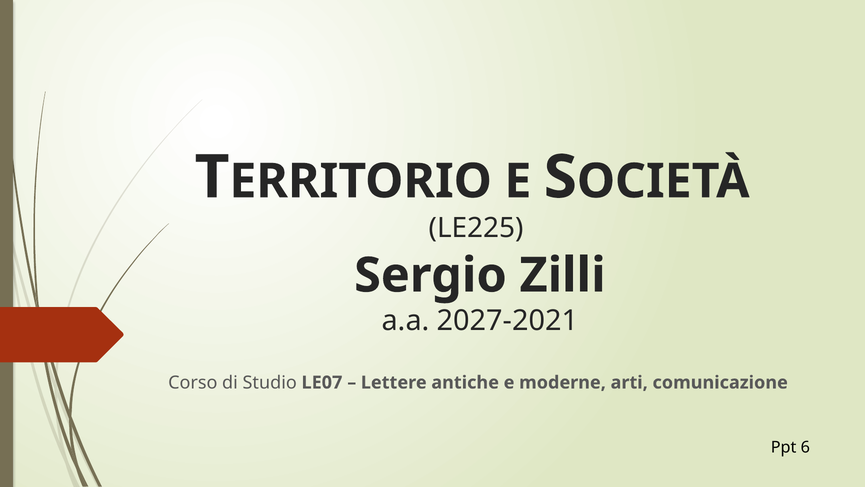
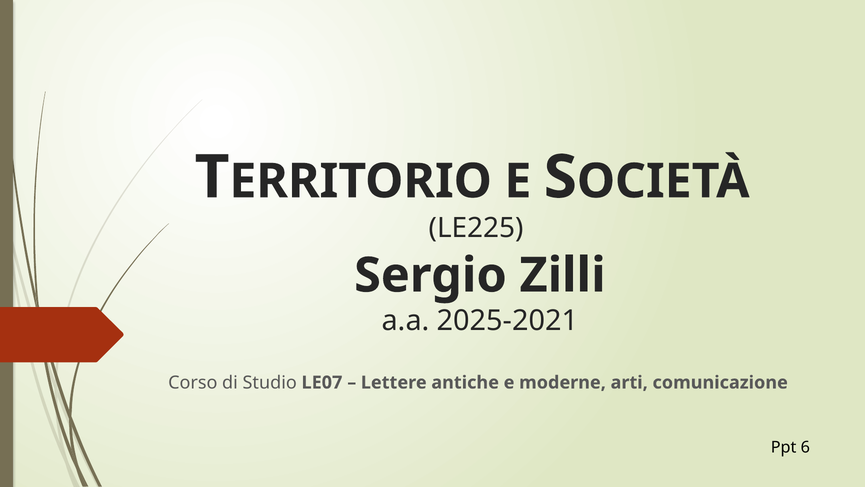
2027-2021: 2027-2021 -> 2025-2021 (508, 320)
